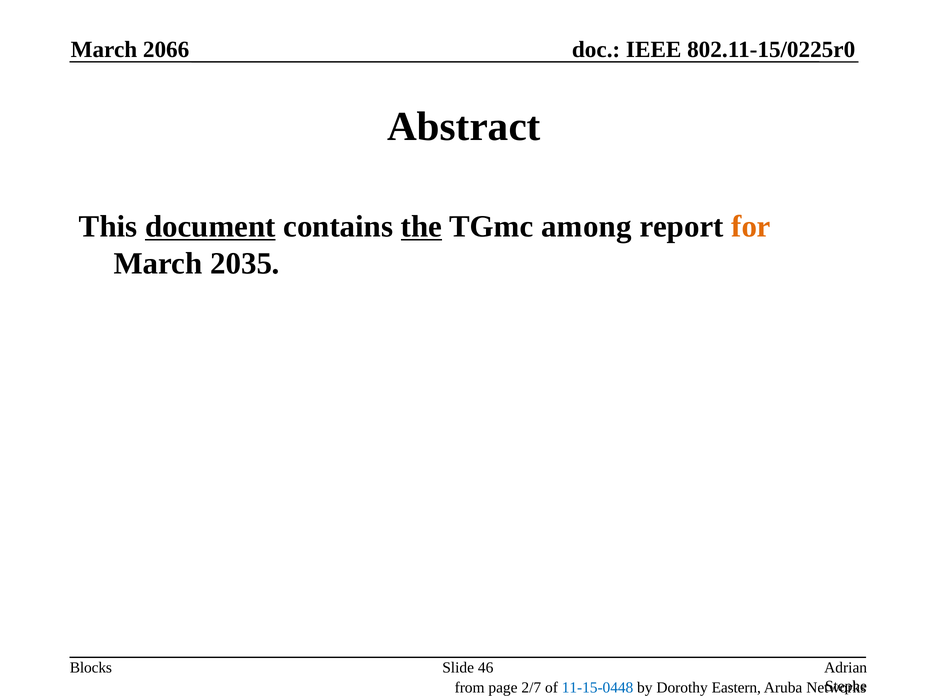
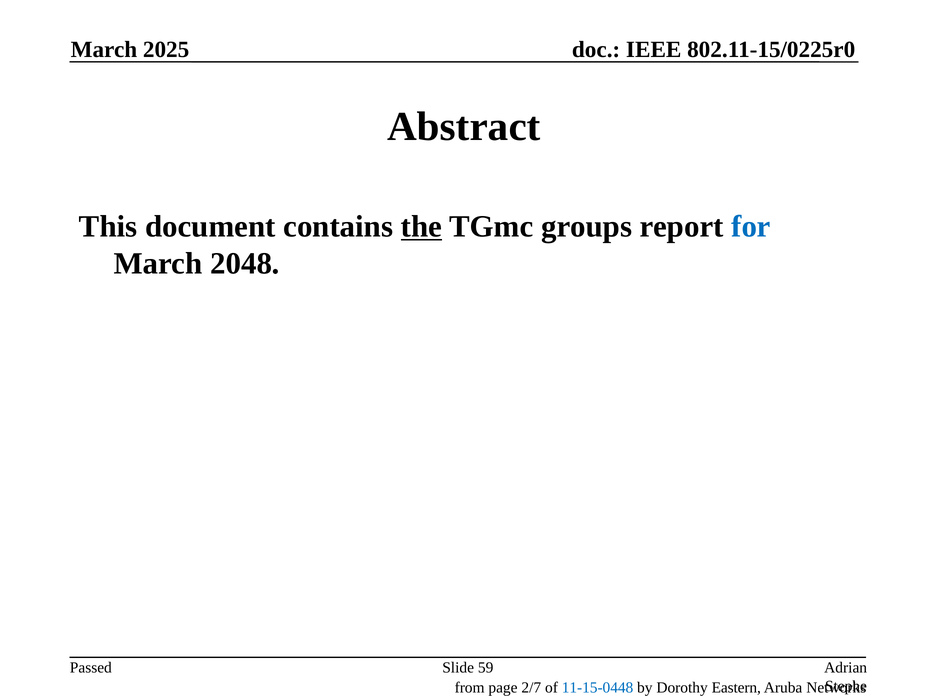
2066: 2066 -> 2025 (166, 50)
document underline: present -> none (210, 226)
among: among -> groups (587, 226)
for colour: orange -> blue (751, 226)
2035: 2035 -> 2048 (245, 264)
Blocks: Blocks -> Passed (91, 667)
46: 46 -> 59 (486, 668)
